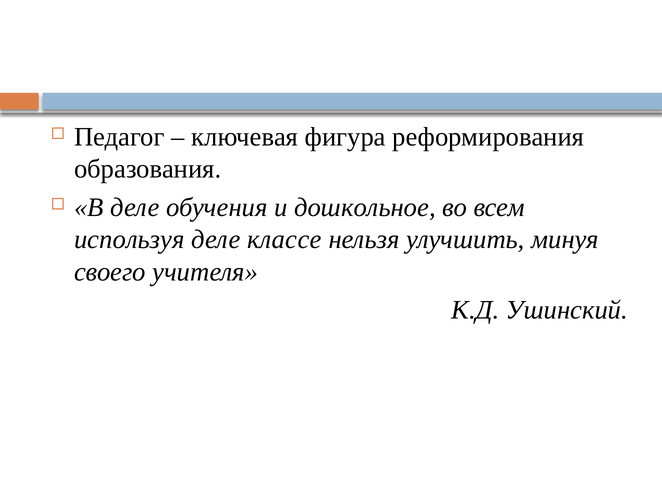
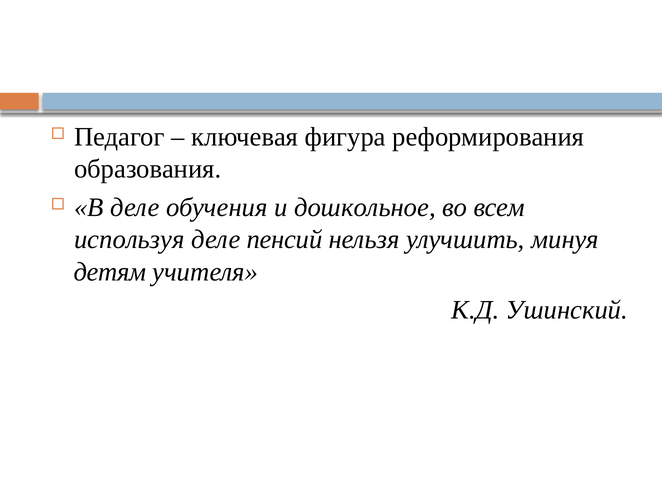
классе: классе -> пенсий (285, 239)
своего: своего -> детям (110, 271)
